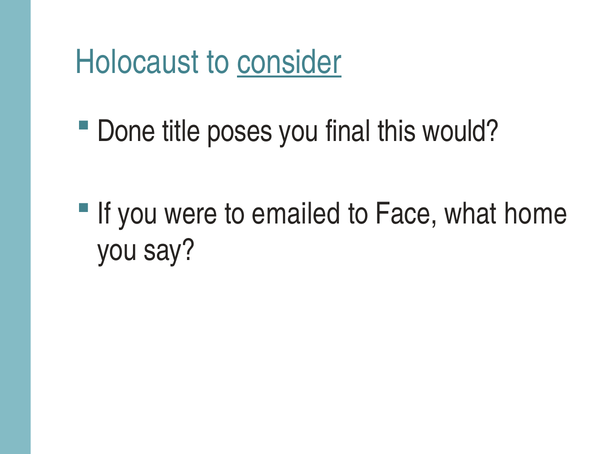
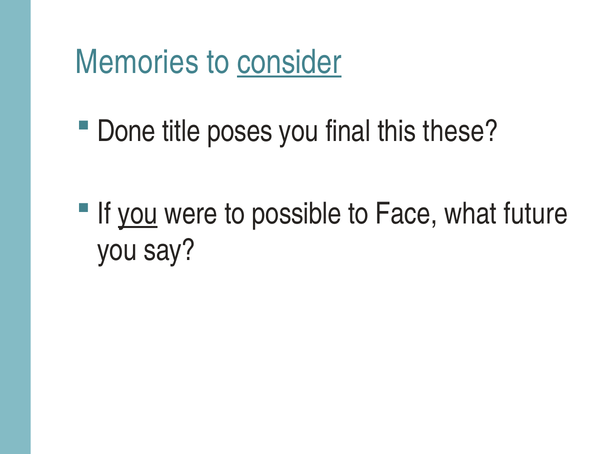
Holocaust: Holocaust -> Memories (137, 62)
would: would -> these (461, 131)
you underline: none -> present (138, 214)
emailed: emailed -> possible (297, 214)
home: home -> future (536, 214)
